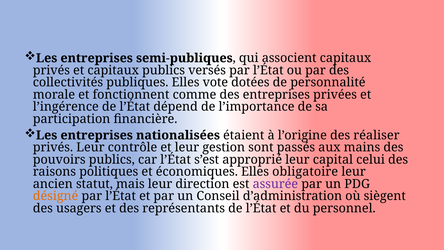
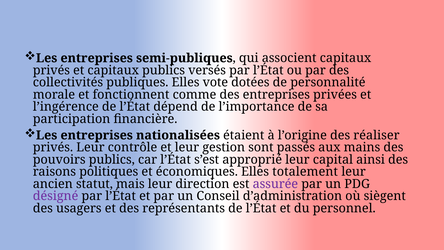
celui: celui -> ainsi (371, 159)
obligatoire: obligatoire -> totalement (305, 172)
désigné colour: orange -> purple (56, 196)
